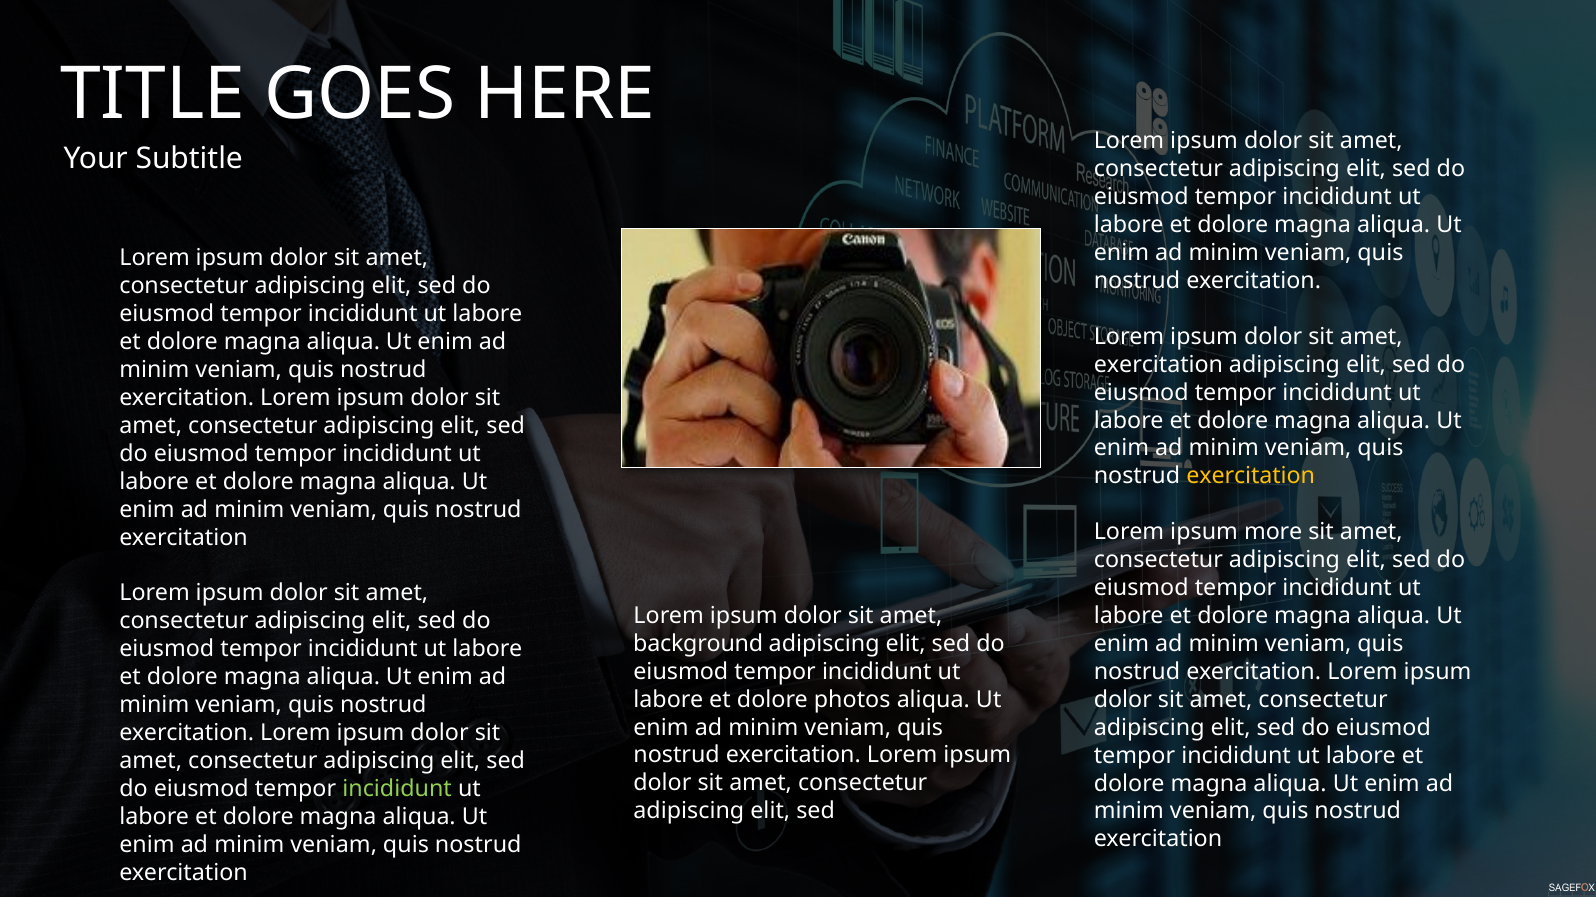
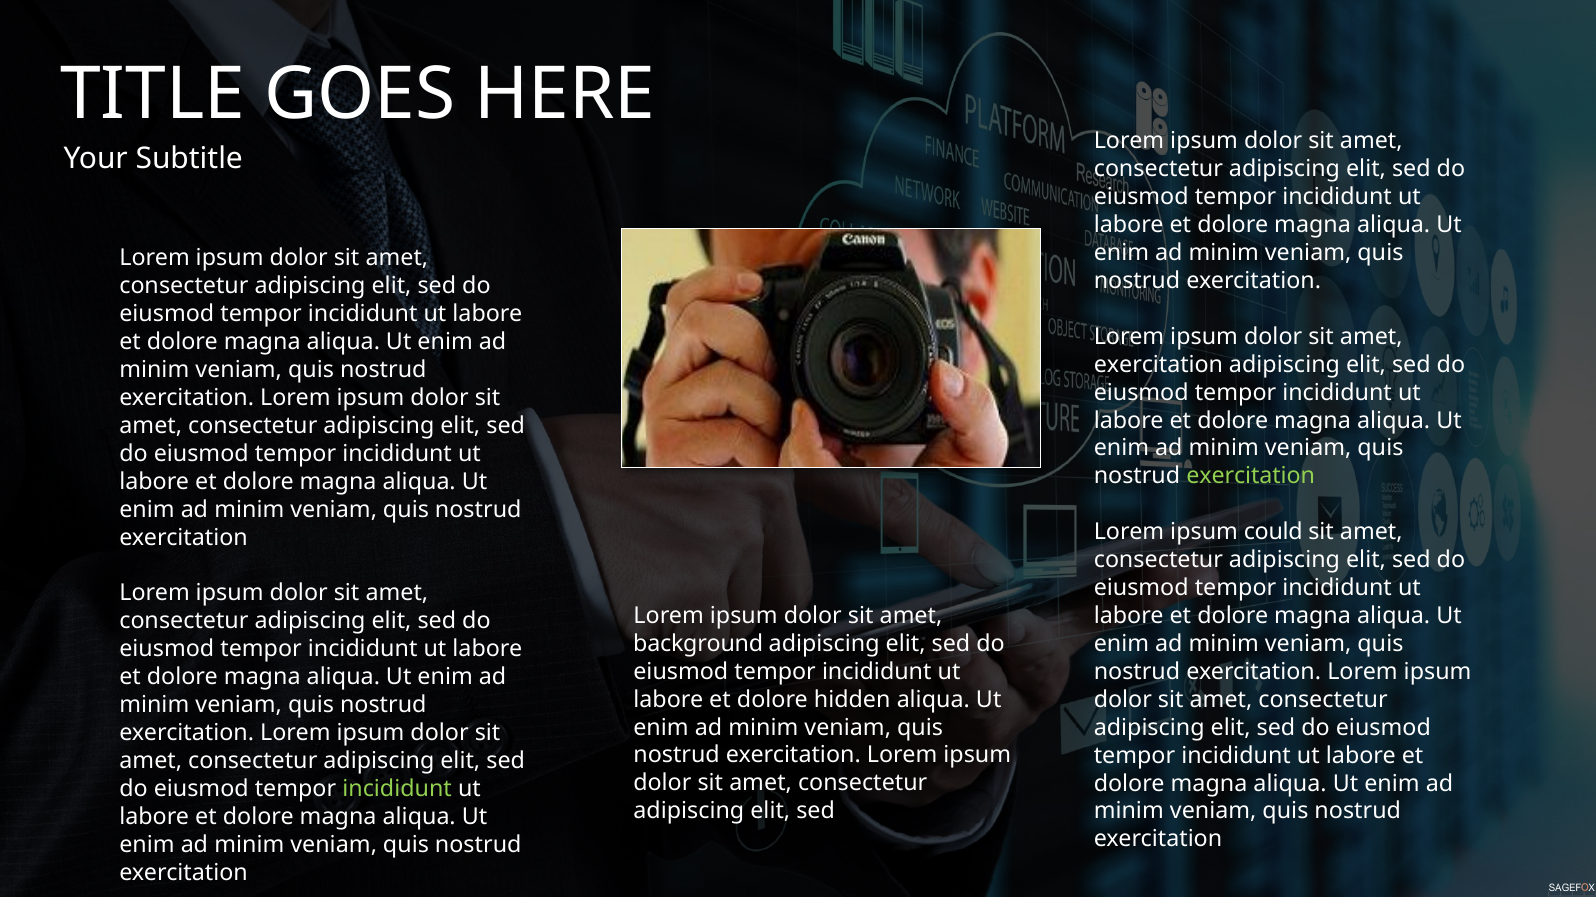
exercitation colour: yellow -> light green (1251, 477)
more: more -> could (1273, 533)
photos: photos -> hidden (852, 700)
